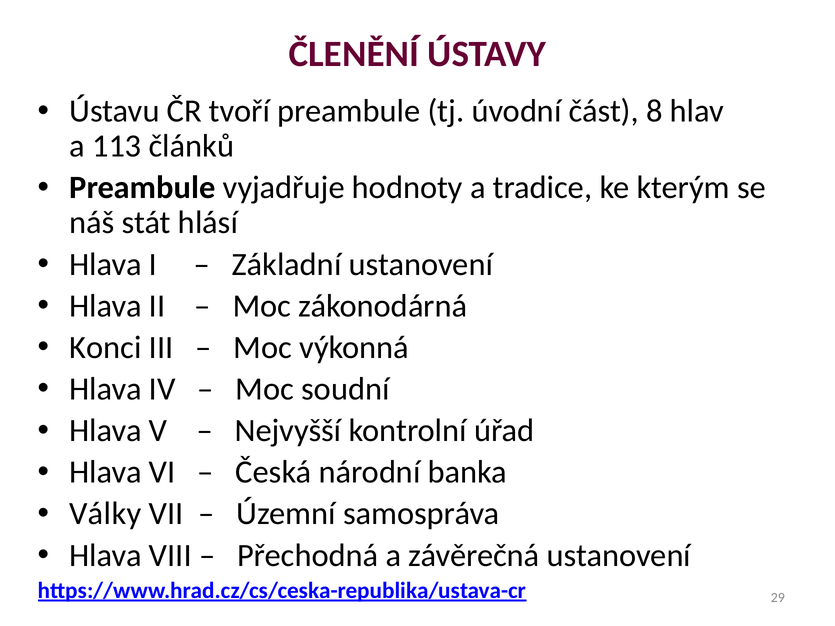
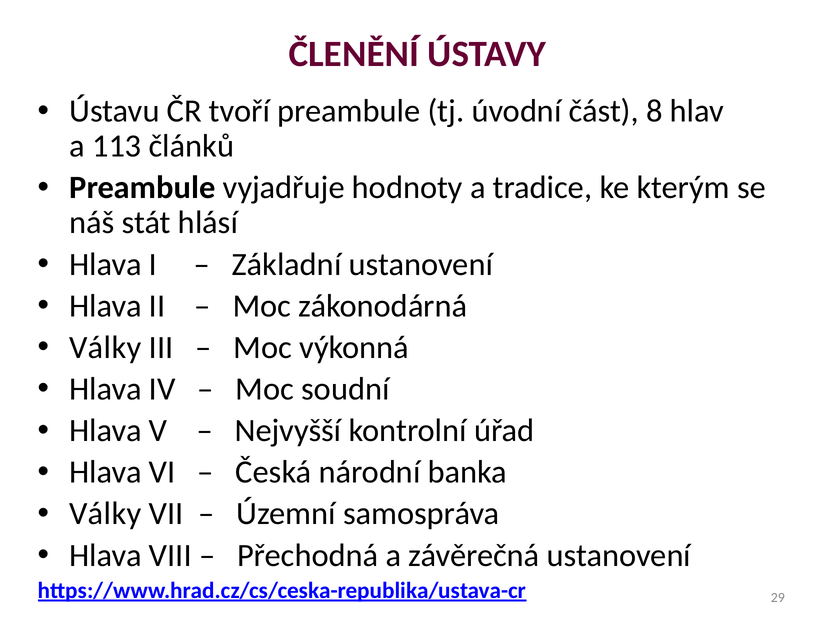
Konci: Konci -> Války (105, 348)
